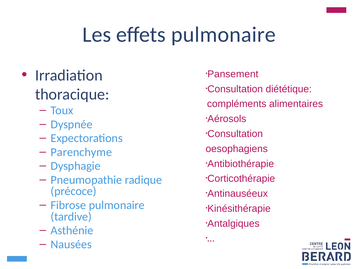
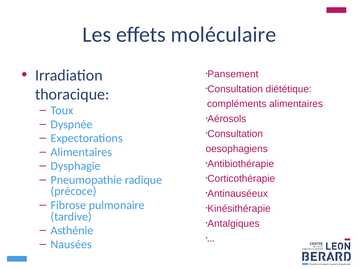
effets pulmonaire: pulmonaire -> moléculaire (224, 35)
Parenchyme: Parenchyme -> Alimentaires (81, 152)
